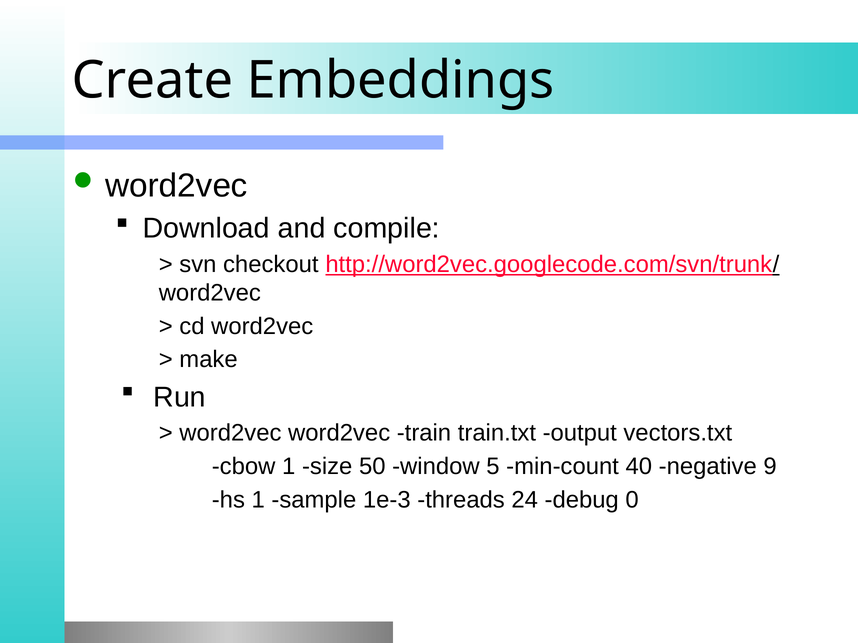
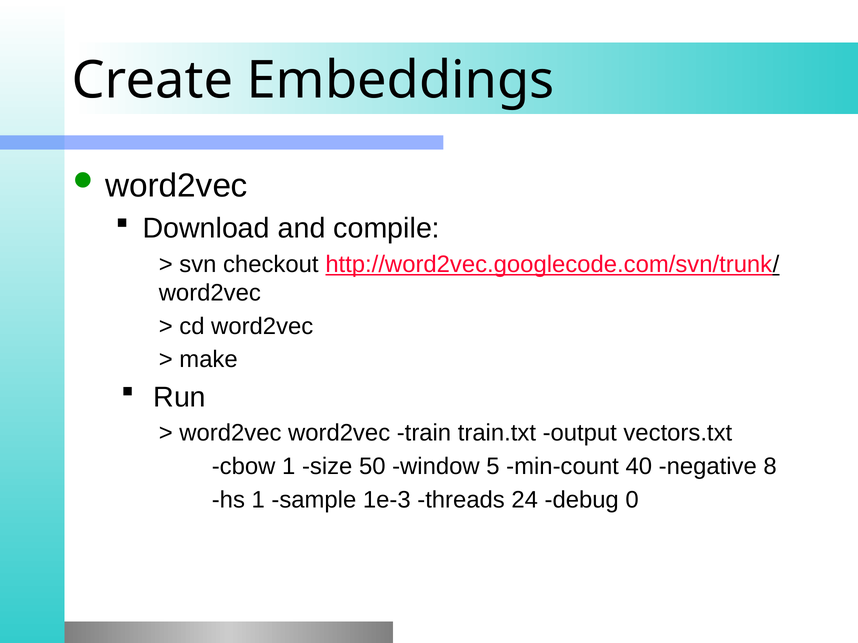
9: 9 -> 8 (770, 467)
